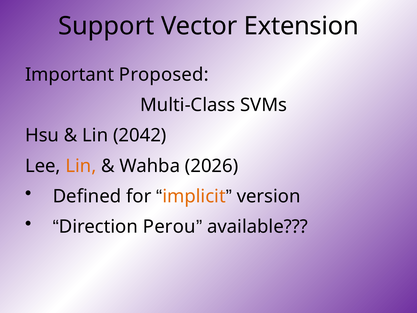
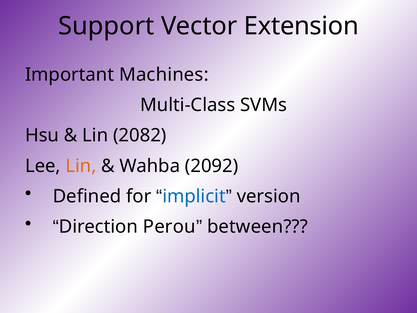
Proposed: Proposed -> Machines (164, 75)
2042: 2042 -> 2082 (140, 135)
2026: 2026 -> 2092 (212, 166)
implicit colour: orange -> blue (194, 196)
available: available -> between (257, 227)
